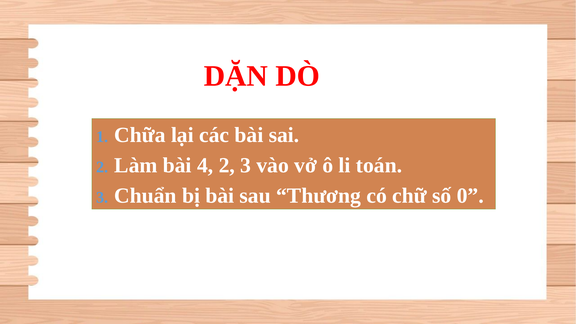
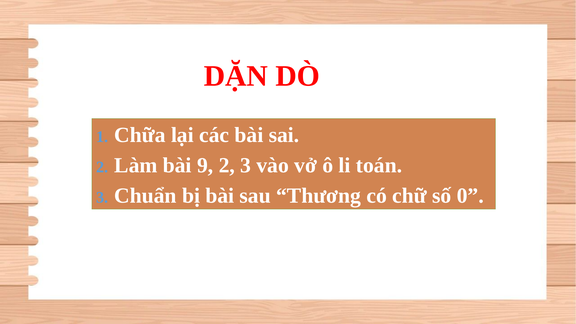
4: 4 -> 9 (205, 165)
